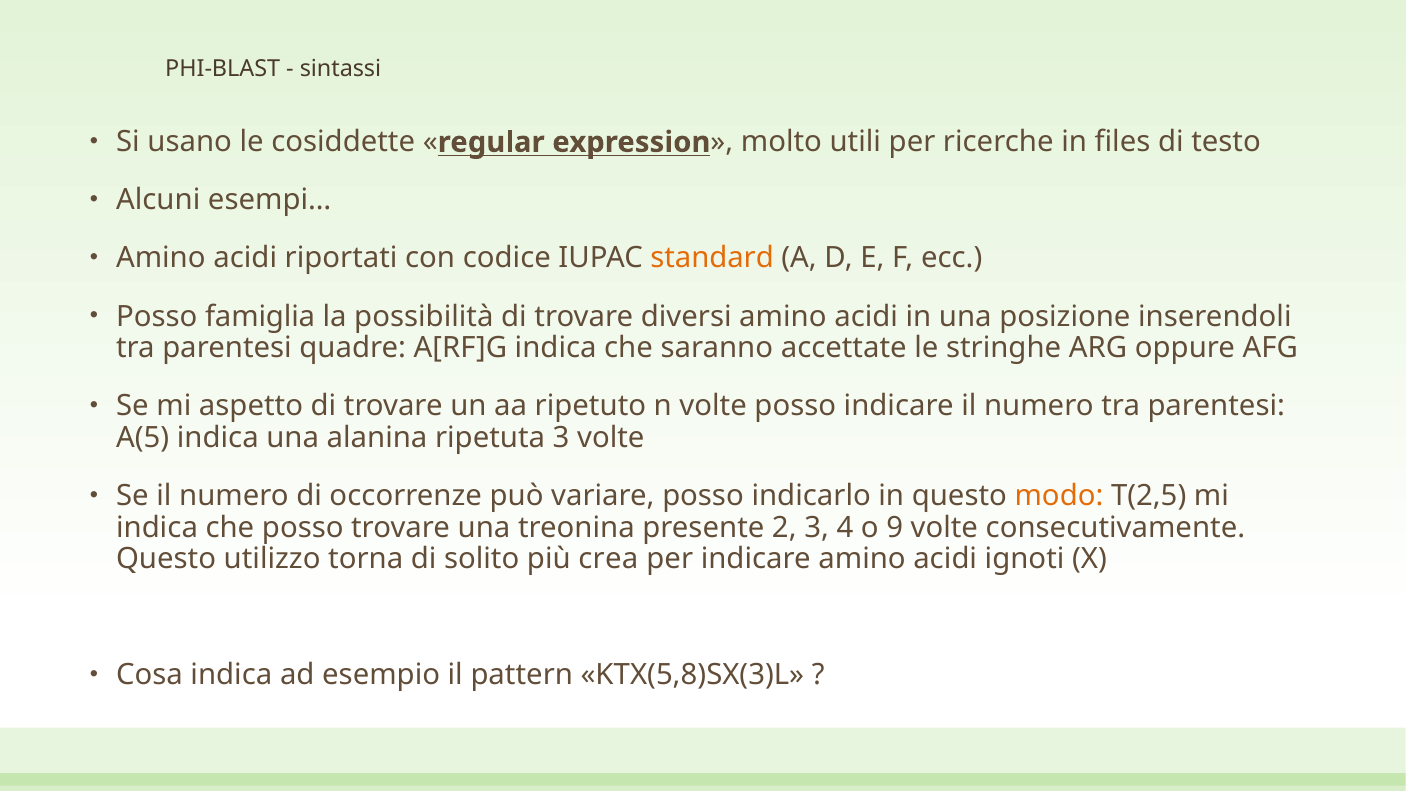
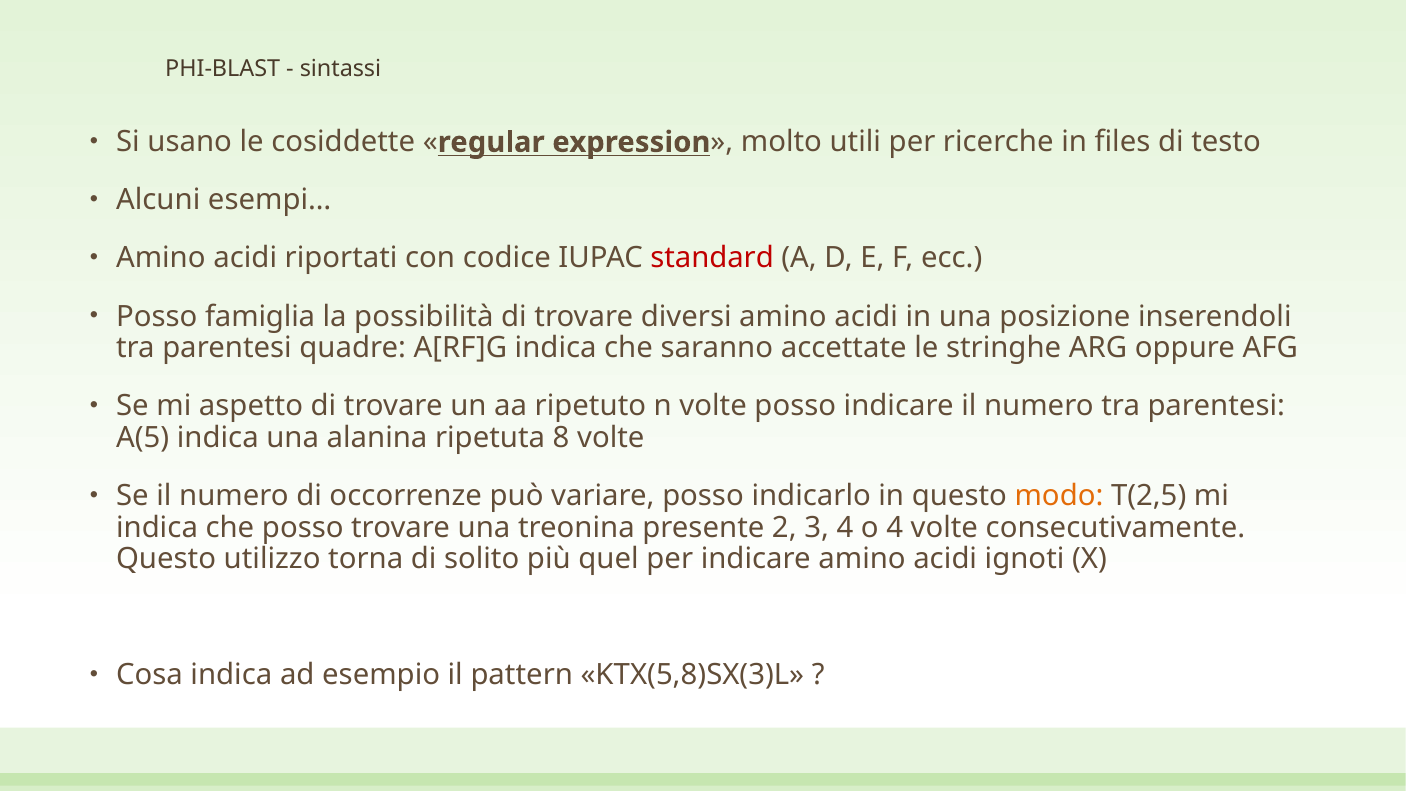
standard colour: orange -> red (712, 258)
ripetuta 3: 3 -> 8 (561, 438)
o 9: 9 -> 4 (895, 527)
crea: crea -> quel (609, 559)
